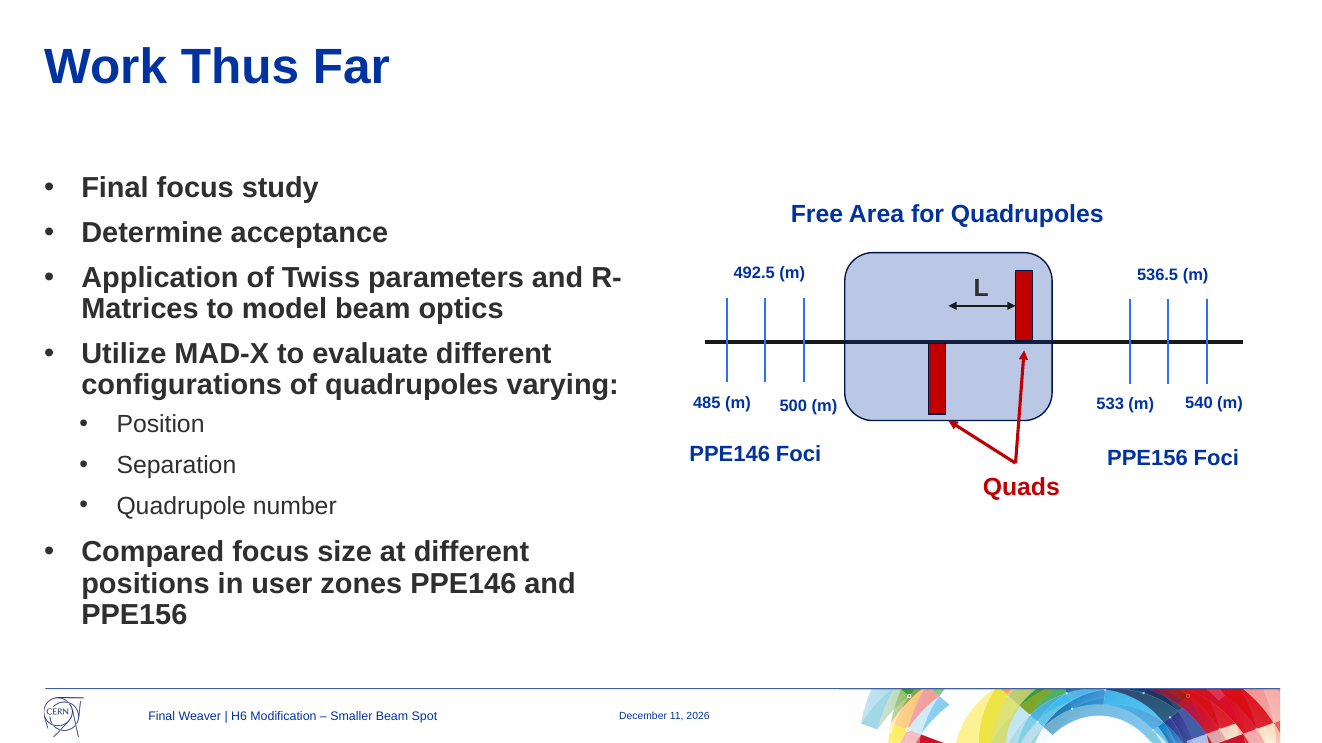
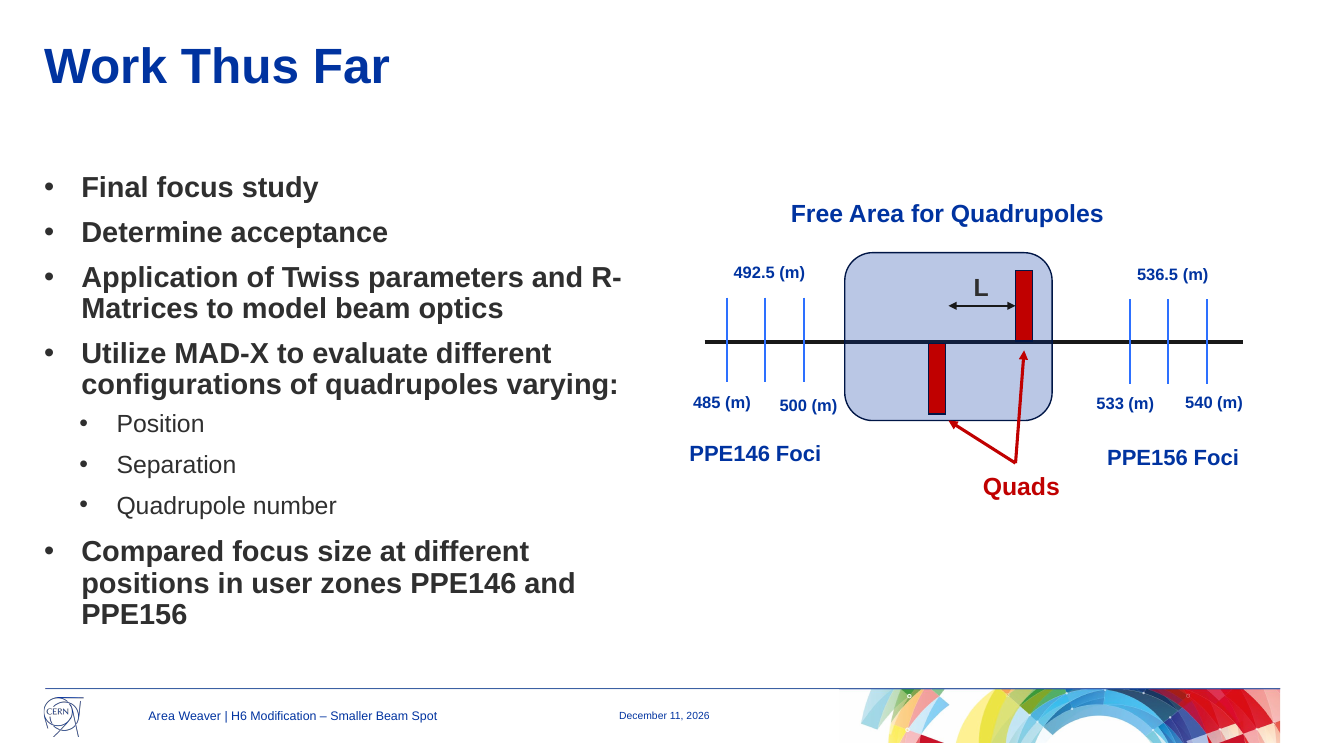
Final: Final -> Area (162, 717)
